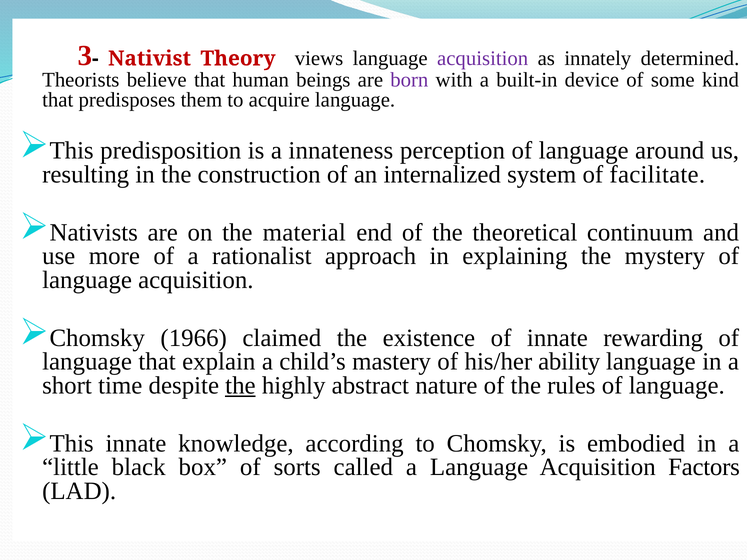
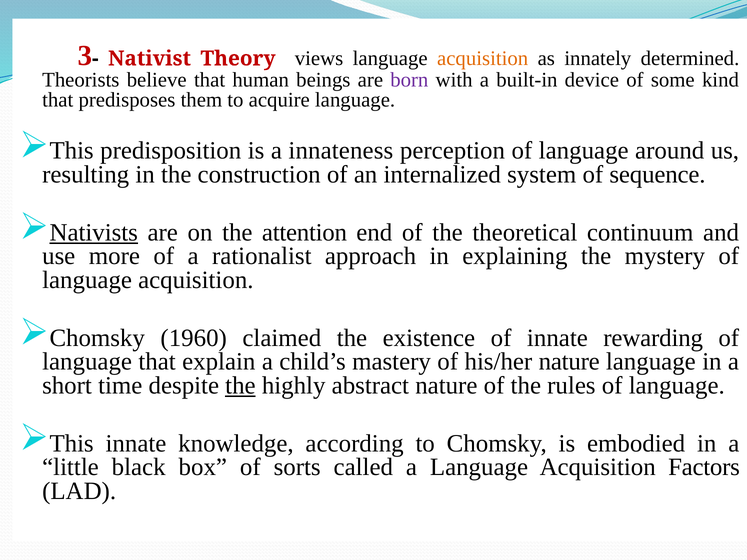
acquisition colour: purple -> orange (483, 59)
facilitate: facilitate -> sequence (658, 175)
Nativists underline: none -> present (94, 232)
material: material -> attention (305, 232)
1966: 1966 -> 1960 (194, 338)
his/her ability: ability -> nature (569, 362)
